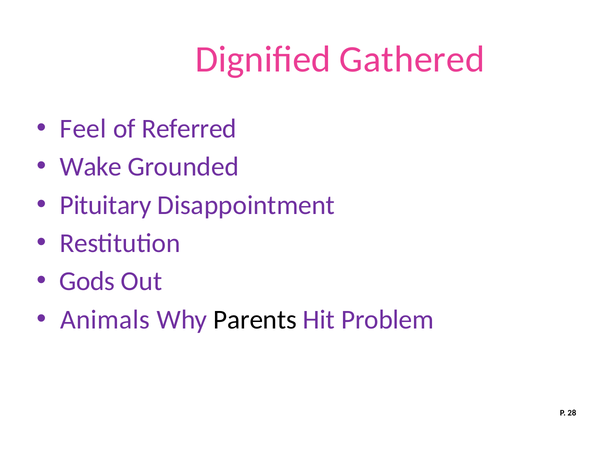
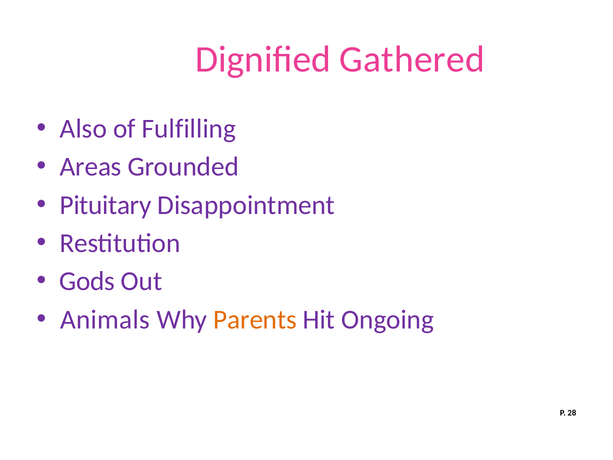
Feel: Feel -> Also (83, 129)
Referred: Referred -> Fulfilling (189, 129)
Wake: Wake -> Areas (91, 167)
Parents colour: black -> orange (255, 319)
Problem: Problem -> Ongoing (388, 319)
